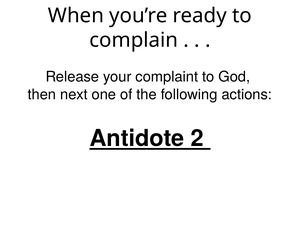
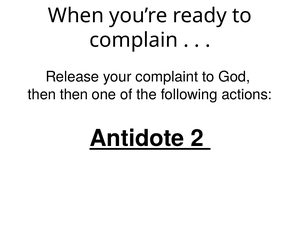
then next: next -> then (74, 94)
